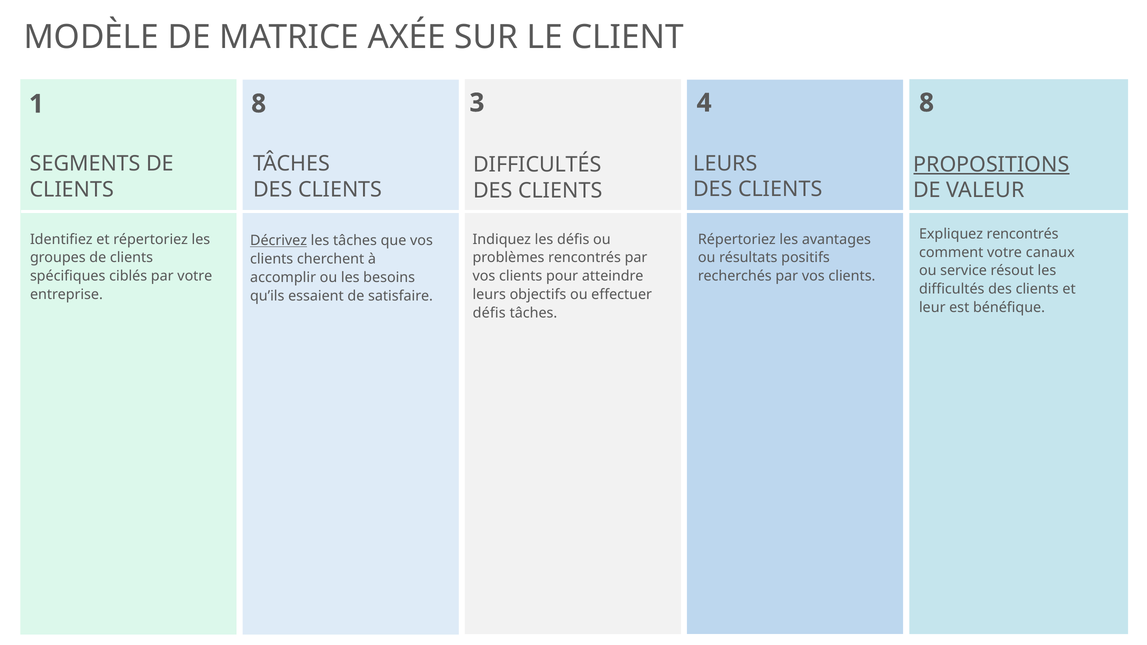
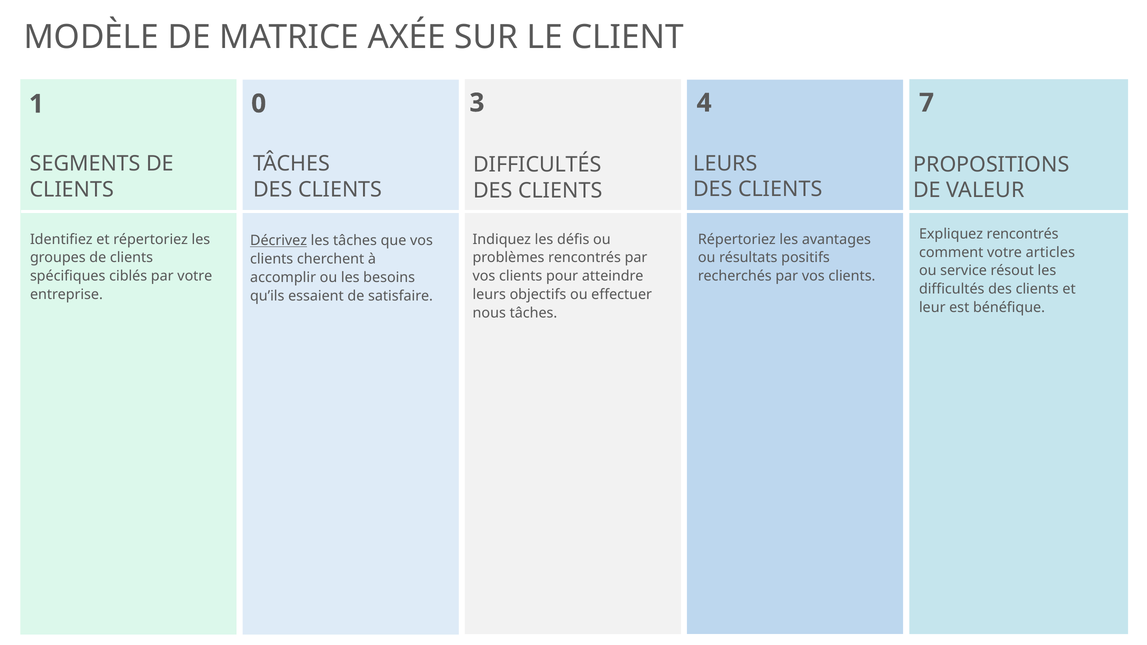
1 8: 8 -> 0 (259, 104)
4 8: 8 -> 7 (927, 103)
PROPOSITIONS underline: present -> none (991, 164)
canaux: canaux -> articles (1050, 252)
défis: défis -> nous (489, 313)
